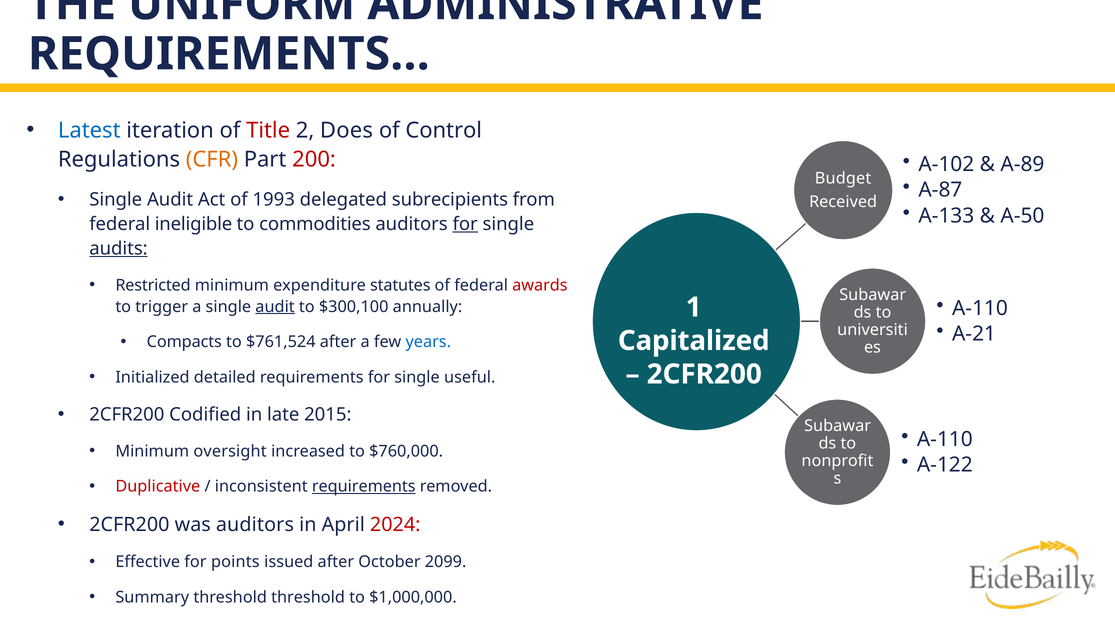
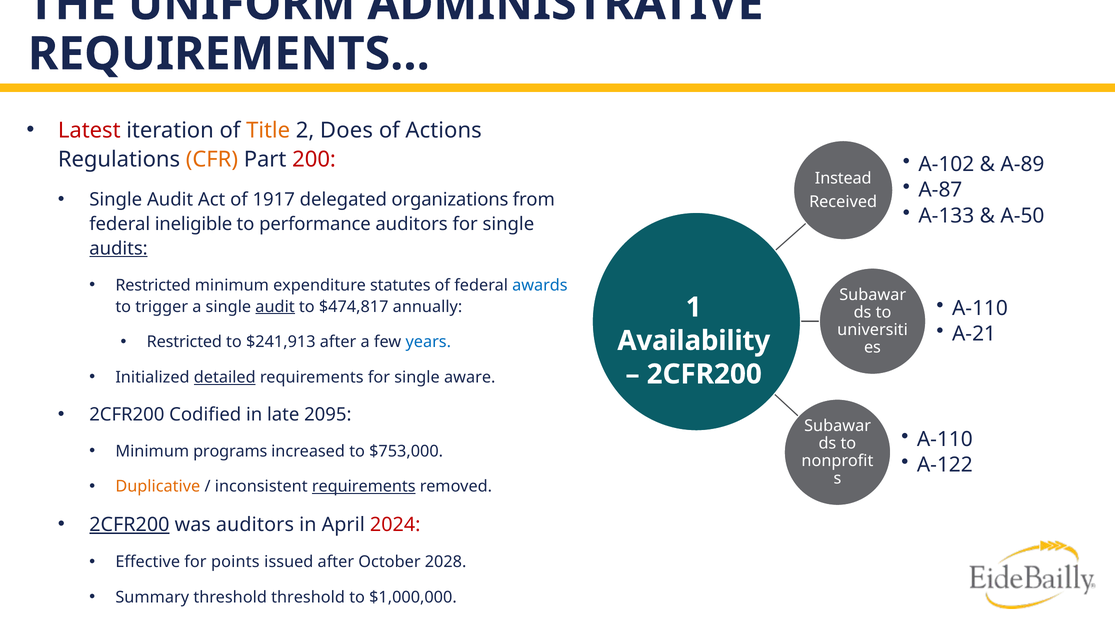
Latest colour: blue -> red (89, 130)
Title colour: red -> orange (268, 130)
Control: Control -> Actions (444, 130)
Budget: Budget -> Instead (843, 178)
1993: 1993 -> 1917 (274, 200)
subrecipients: subrecipients -> organizations (450, 200)
commodities: commodities -> performance (315, 224)
for underline: present -> none (465, 224)
awards colour: red -> blue (540, 285)
$300,100: $300,100 -> $474,817 (354, 307)
Compacts: Compacts -> Restricted (184, 342)
$761,524: $761,524 -> $241,913 (281, 342)
Capitalized: Capitalized -> Availability (694, 341)
detailed underline: none -> present (225, 378)
useful: useful -> aware (470, 378)
2015: 2015 -> 2095 (328, 415)
oversight: oversight -> programs (230, 451)
$760,000: $760,000 -> $753,000 (406, 451)
Duplicative colour: red -> orange (158, 487)
2CFR200 underline: none -> present (129, 525)
2099: 2099 -> 2028 (446, 562)
